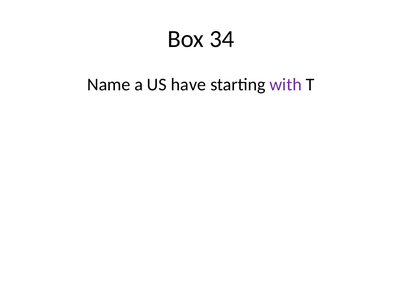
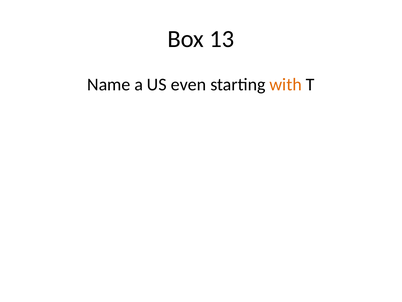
34: 34 -> 13 (222, 39)
have: have -> even (189, 84)
with colour: purple -> orange (286, 84)
